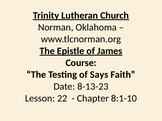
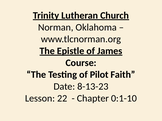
Says: Says -> Pilot (99, 75)
8:1-10: 8:1-10 -> 0:1-10 (124, 99)
